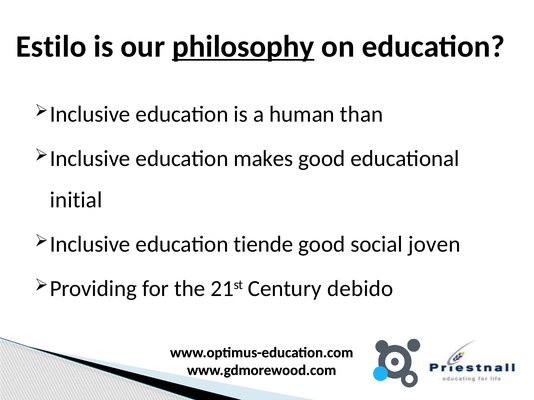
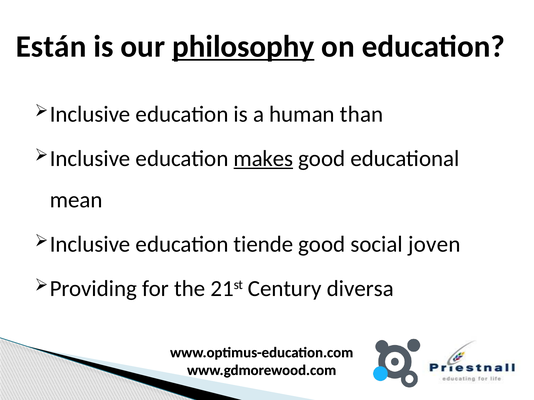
Estilo: Estilo -> Están (51, 47)
makes underline: none -> present (263, 159)
initial: initial -> mean (76, 200)
debido: debido -> diversa (360, 289)
